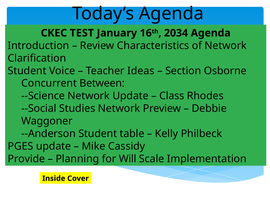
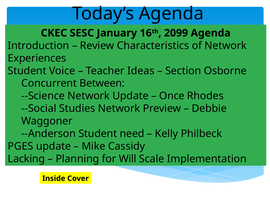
TEST: TEST -> SESC (82, 33)
2034: 2034 -> 2099 (176, 33)
Clarification: Clarification -> Experiences (37, 58)
Class: Class -> Once (172, 96)
table: table -> need (132, 134)
Provide: Provide -> Lacking (26, 159)
